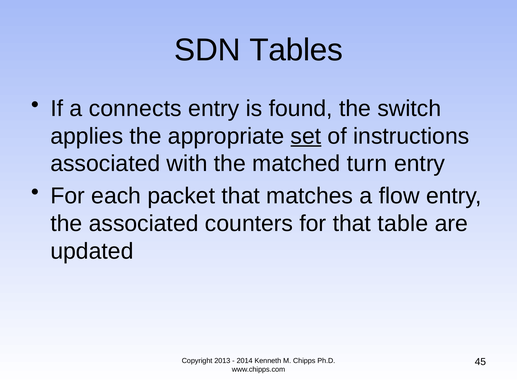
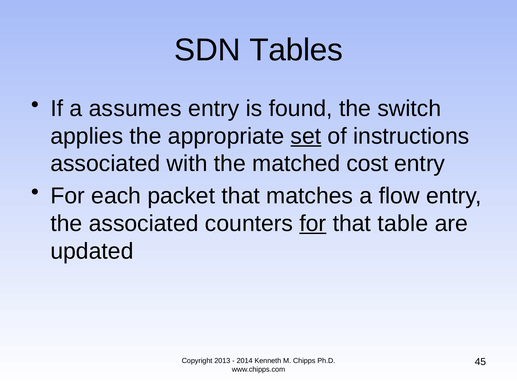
connects: connects -> assumes (135, 108)
turn: turn -> cost (367, 164)
for underline: none -> present (313, 223)
